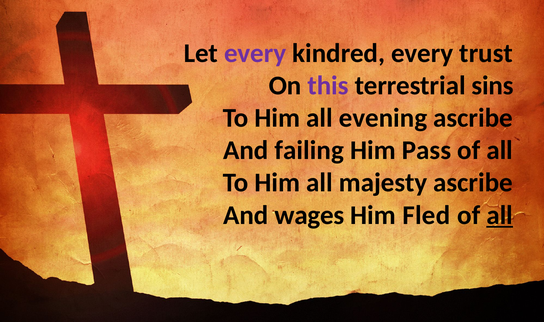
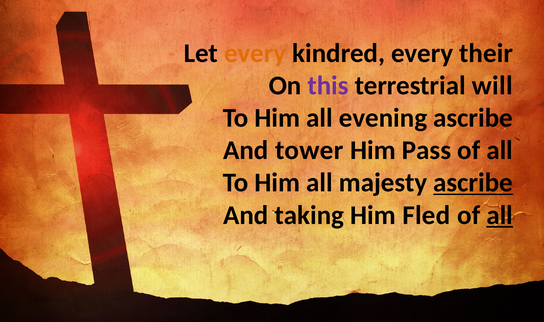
every colour: purple -> orange (255, 53)
trust: trust -> their (486, 53)
sins: sins -> will (492, 86)
failing: failing -> tower (309, 150)
ascribe underline: none -> present (473, 183)
wages: wages -> taking (309, 215)
